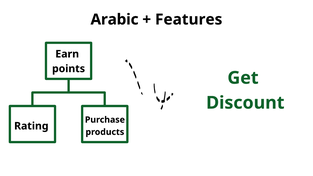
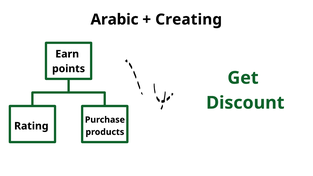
Features: Features -> Creating (189, 19)
